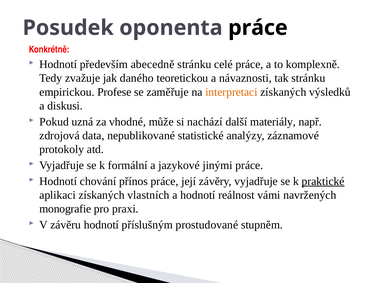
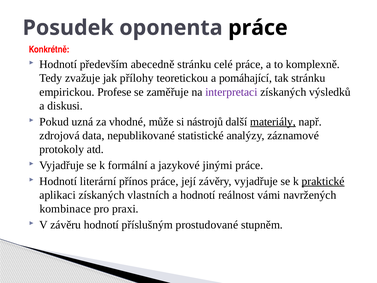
daného: daného -> přílohy (137, 78)
návaznosti: návaznosti -> pomáhající (245, 78)
interpretaci colour: orange -> purple (231, 92)
nachází: nachází -> nástrojů (205, 122)
materiály underline: none -> present (273, 122)
chování: chování -> literární (98, 181)
monografie: monografie -> kombinace (65, 209)
